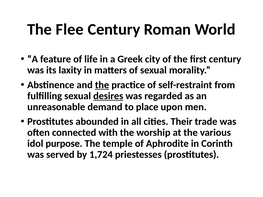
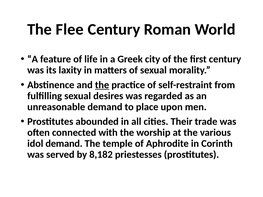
desires underline: present -> none (108, 96)
idol purpose: purpose -> demand (64, 144)
1,724: 1,724 -> 8,182 (101, 155)
